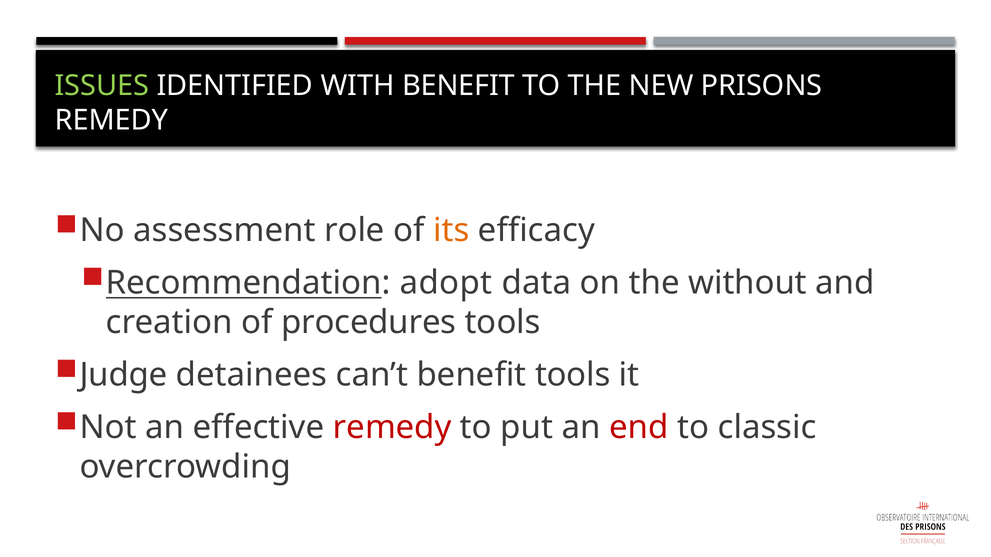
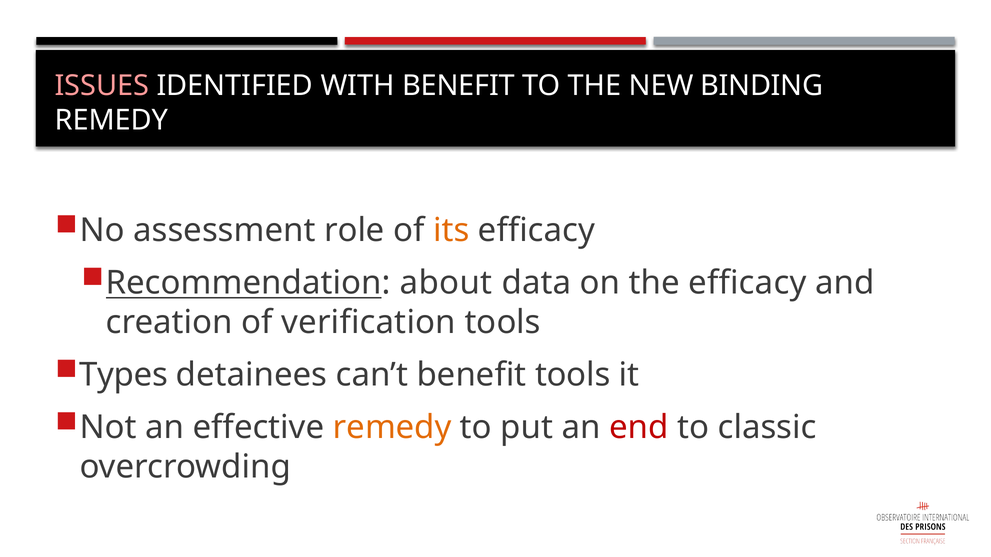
ISSUES colour: light green -> pink (102, 86)
PRISONS: PRISONS -> BINDING (762, 86)
adopt: adopt -> about (446, 283)
the without: without -> efficacy (747, 283)
procedures: procedures -> verification (369, 323)
Judge: Judge -> Types (124, 375)
remedy colour: red -> orange (392, 428)
